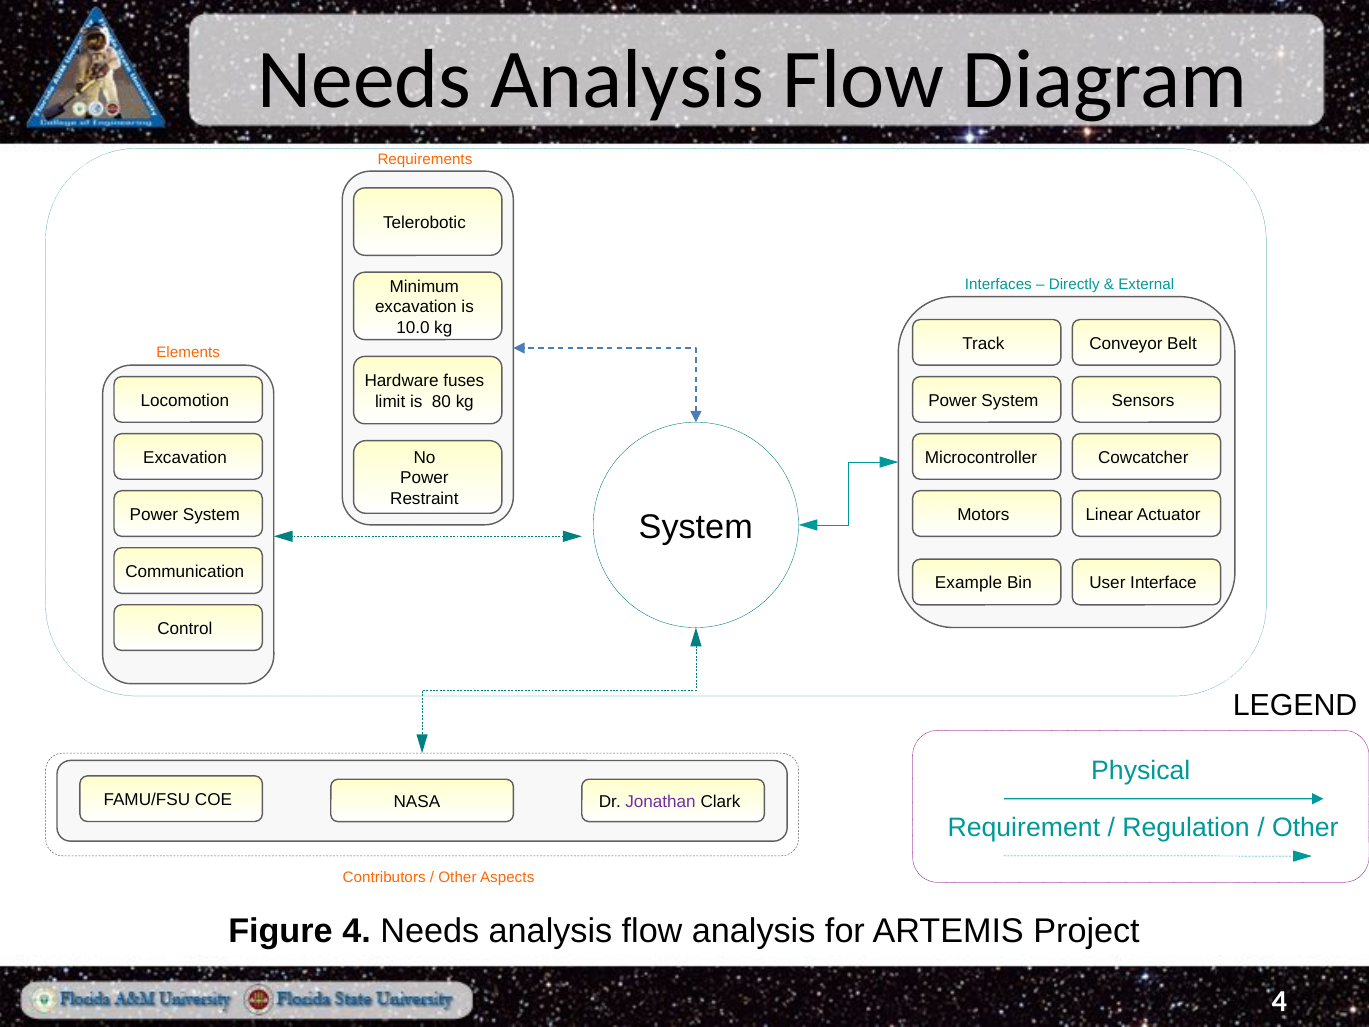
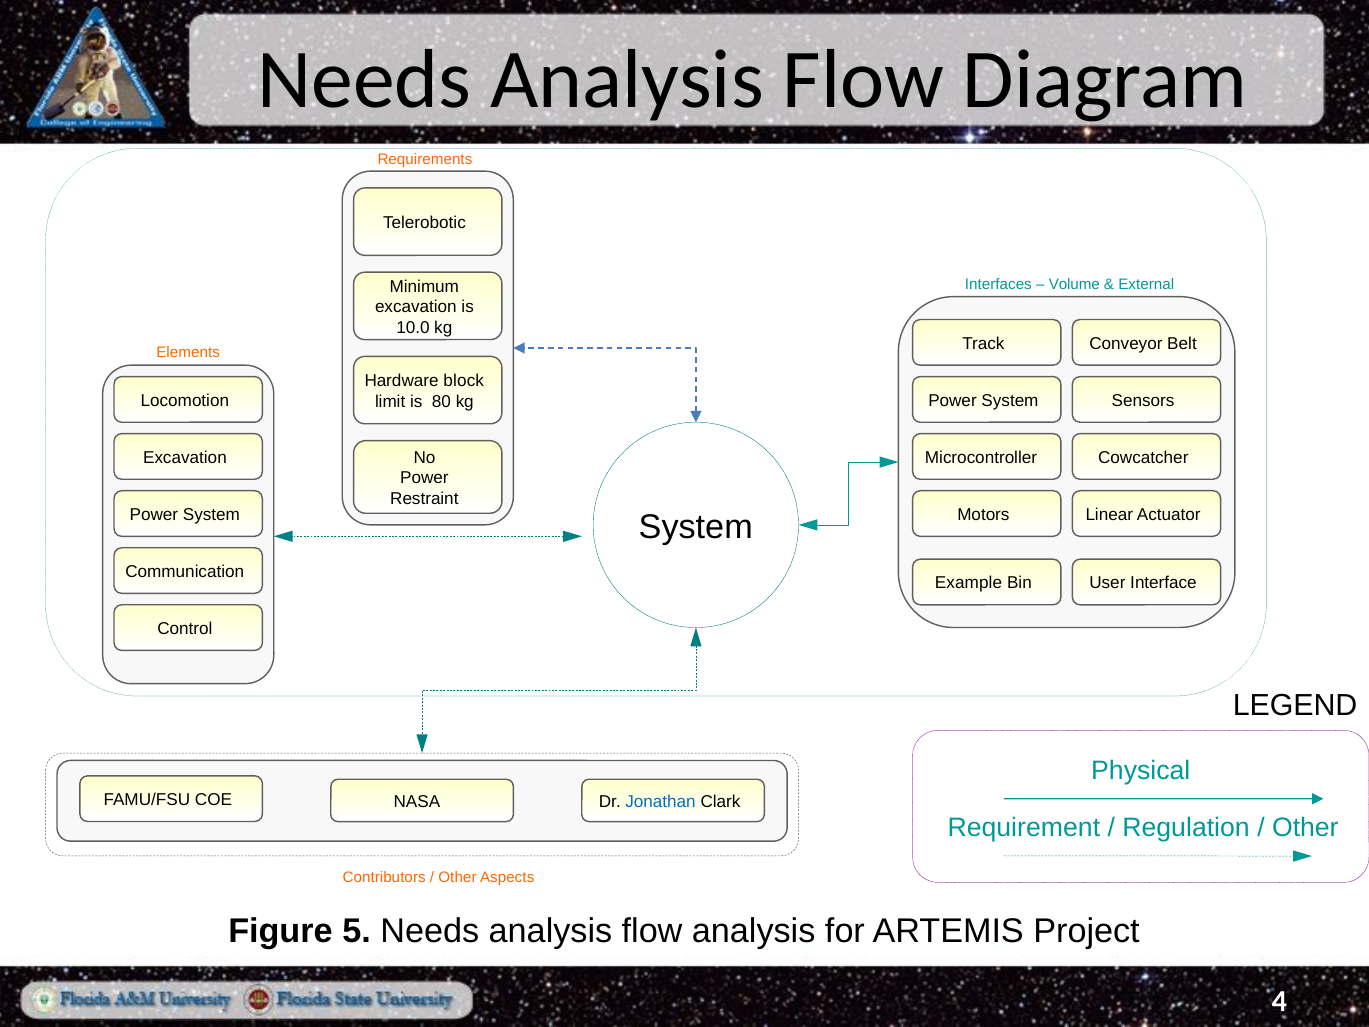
Directly: Directly -> Volume (1074, 284)
fuses: fuses -> block (464, 381)
Jonathan colour: purple -> blue (661, 801)
Figure 4: 4 -> 5 (357, 931)
